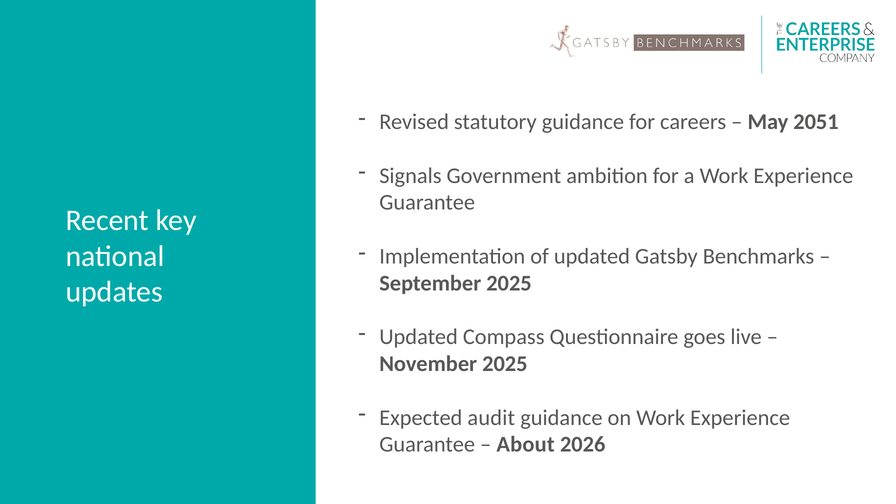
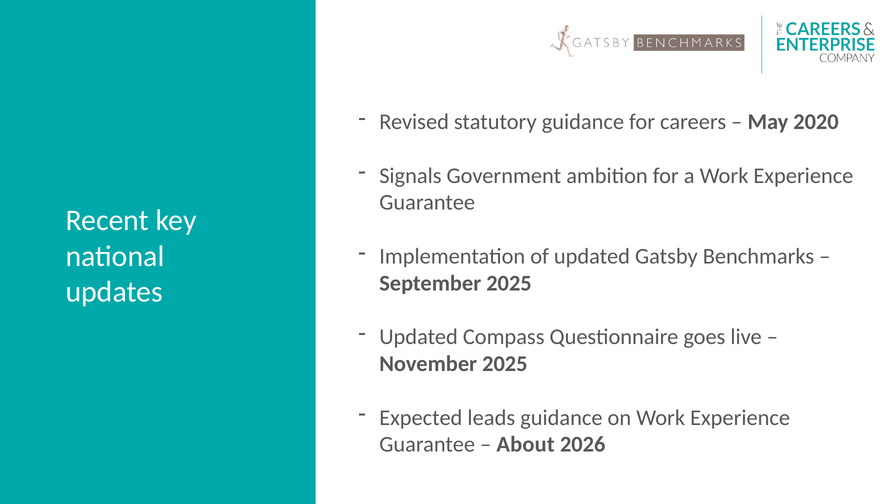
2051: 2051 -> 2020 (816, 122)
audit: audit -> leads (491, 418)
